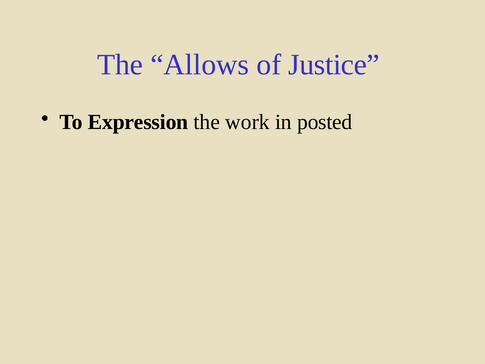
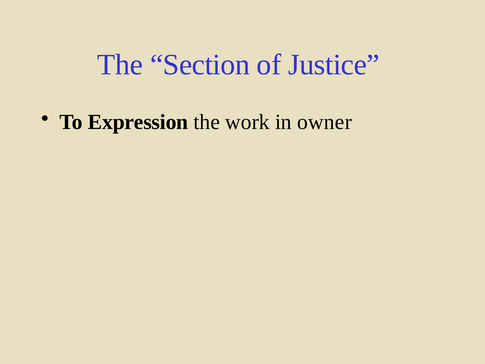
Allows: Allows -> Section (200, 65)
posted: posted -> owner (325, 122)
